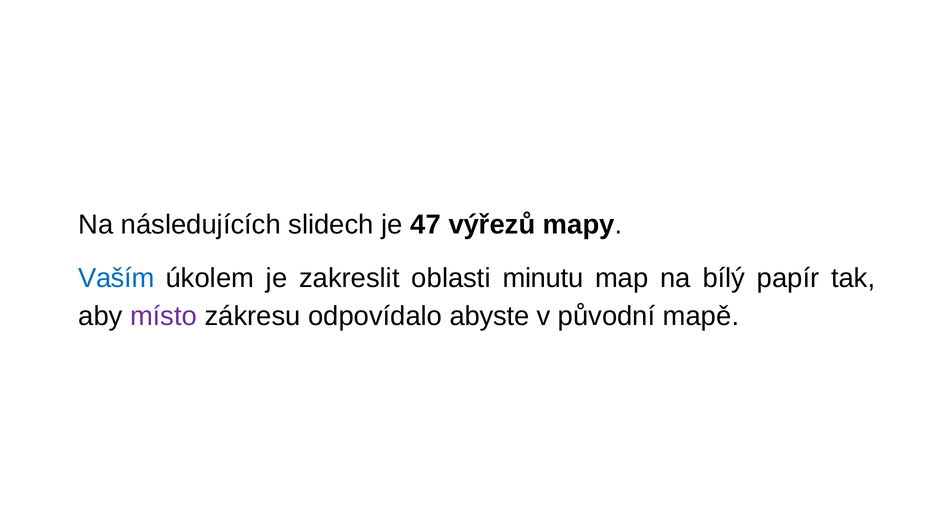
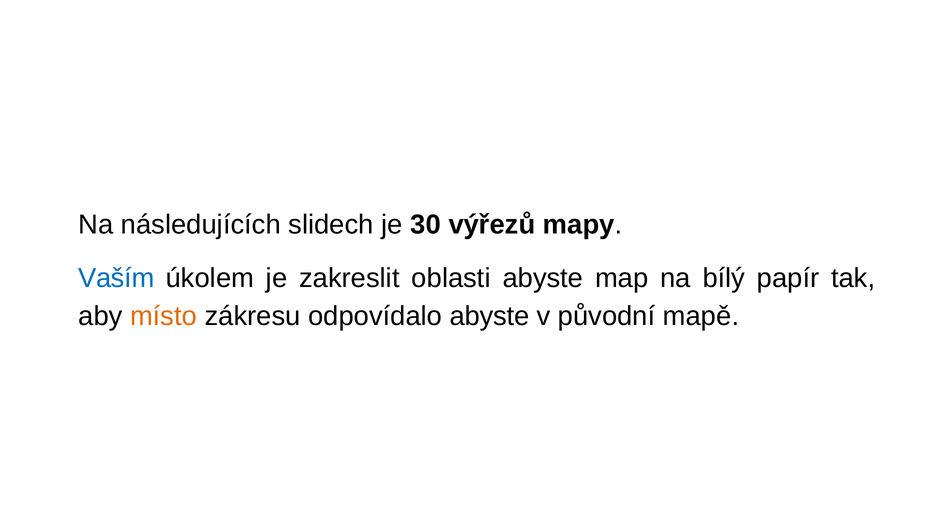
47: 47 -> 30 (426, 225)
oblasti minutu: minutu -> abyste (543, 278)
místo colour: purple -> orange (164, 316)
